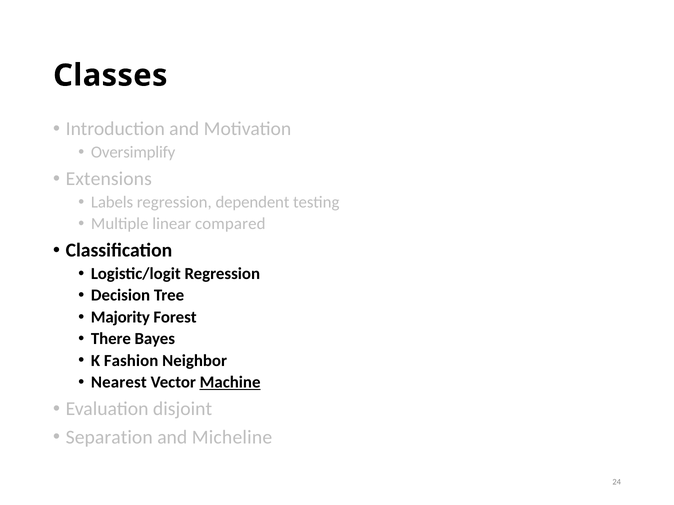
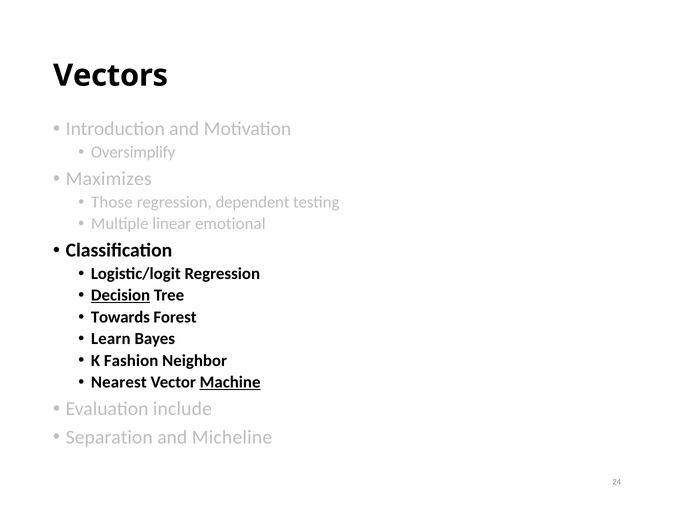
Classes: Classes -> Vectors (111, 76)
Extensions: Extensions -> Maximizes (109, 179)
Labels: Labels -> Those (112, 202)
compared: compared -> emotional (230, 224)
Decision underline: none -> present (121, 296)
Majority: Majority -> Towards (120, 317)
There: There -> Learn (111, 339)
disjoint: disjoint -> include (182, 409)
